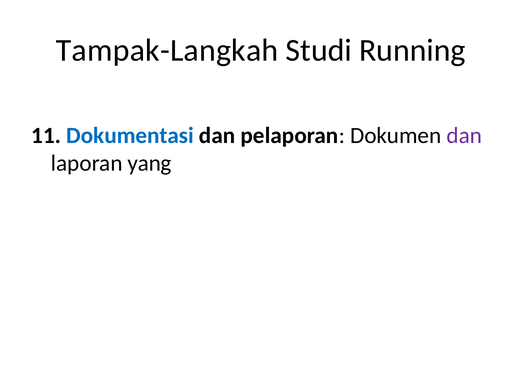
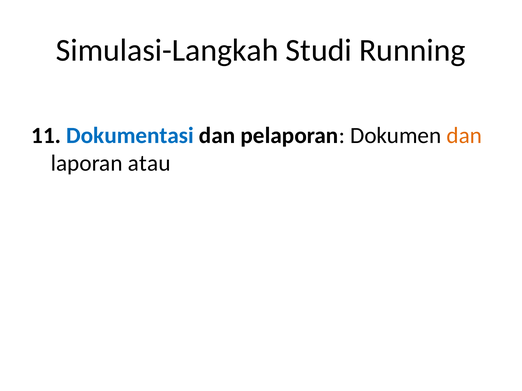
Tampak-Langkah: Tampak-Langkah -> Simulasi-Langkah (167, 51)
dan colour: purple -> orange (464, 136)
yang: yang -> atau (149, 163)
